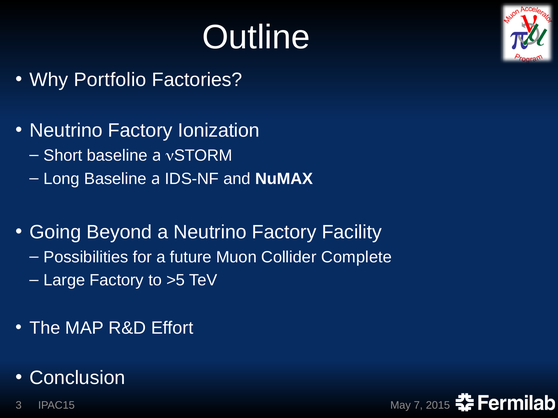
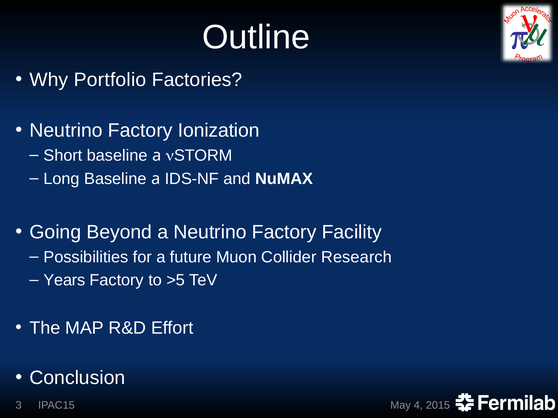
Complete: Complete -> Research (357, 257)
Large: Large -> Years (64, 281)
7: 7 -> 4 (418, 406)
